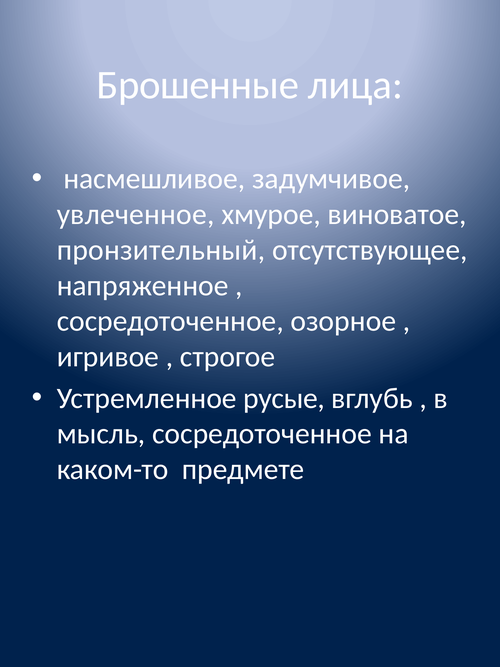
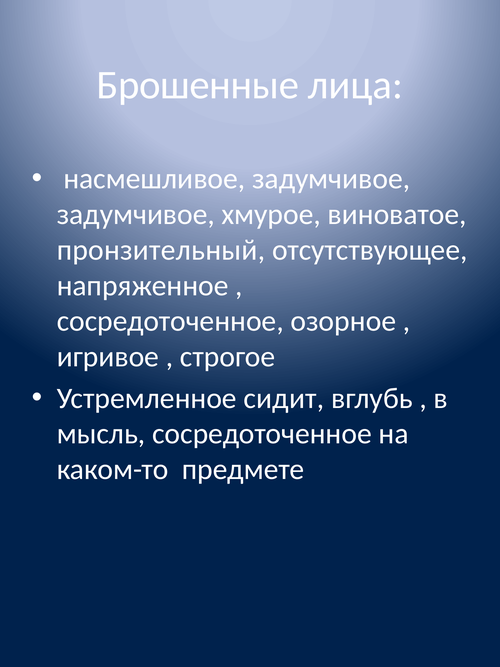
увлеченное: увлеченное -> задумчивое (136, 214)
русые: русые -> сидит (284, 398)
